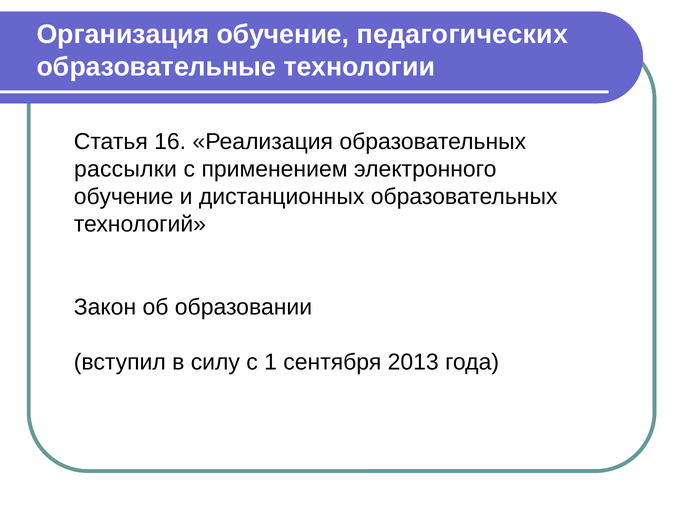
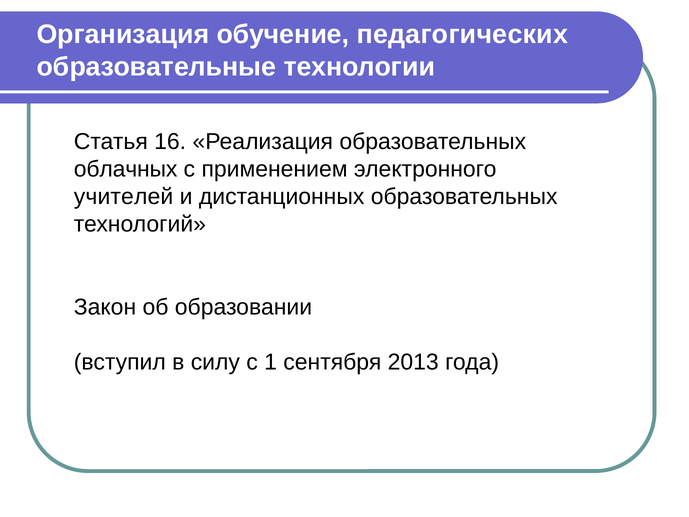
рассылки: рассылки -> облачных (126, 169)
обучение: обучение -> учителей (124, 197)
